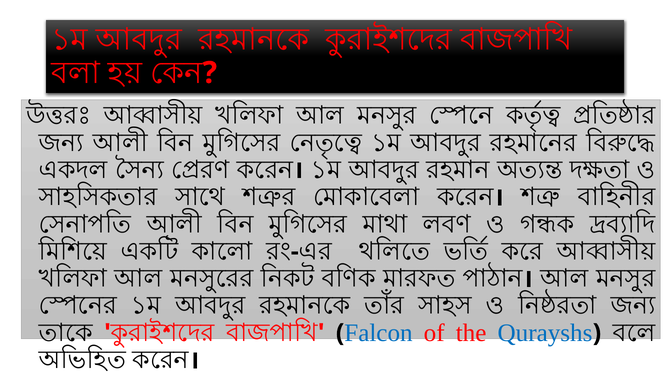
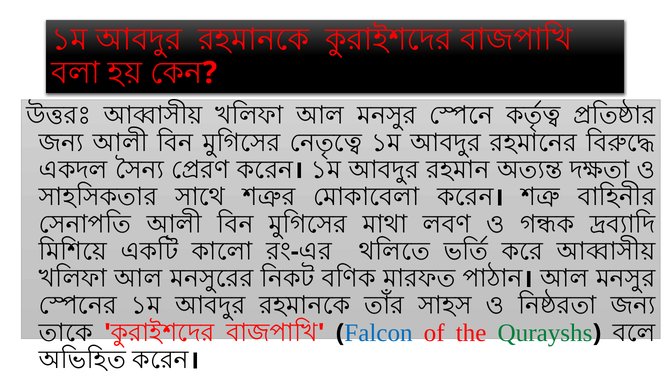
Qurayshs colour: blue -> green (545, 333)
